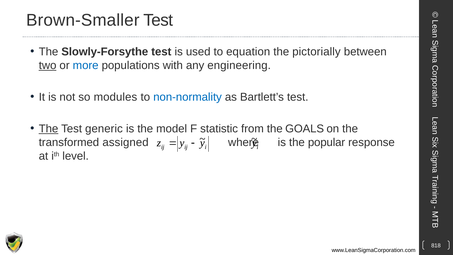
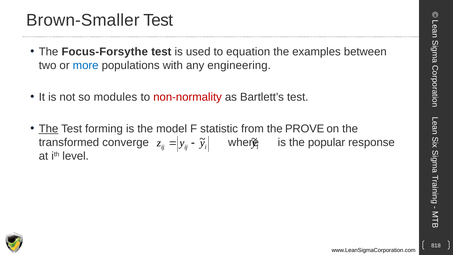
Slowly-Forsythe: Slowly-Forsythe -> Focus-Forsythe (105, 52)
pictorially: pictorially -> examples (316, 52)
two underline: present -> none (48, 65)
non-normality colour: blue -> red (188, 97)
generic: generic -> forming (104, 129)
GOALS: GOALS -> PROVE (305, 129)
assigned: assigned -> converge (126, 142)
